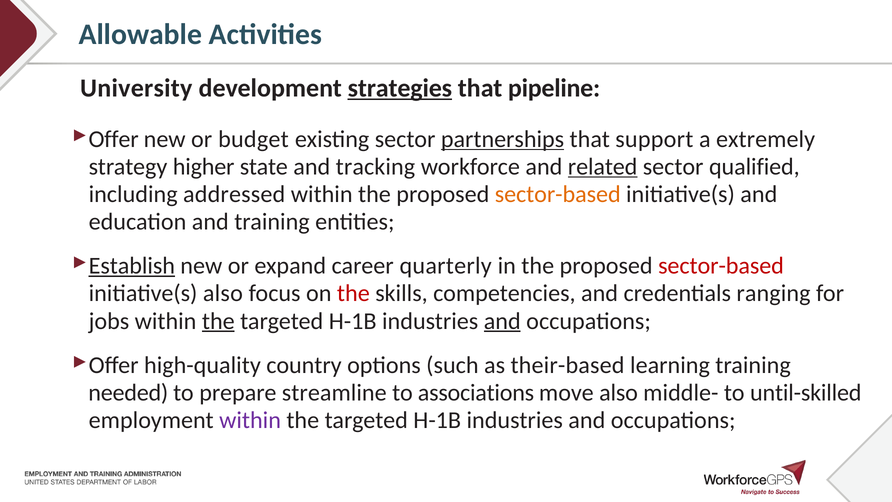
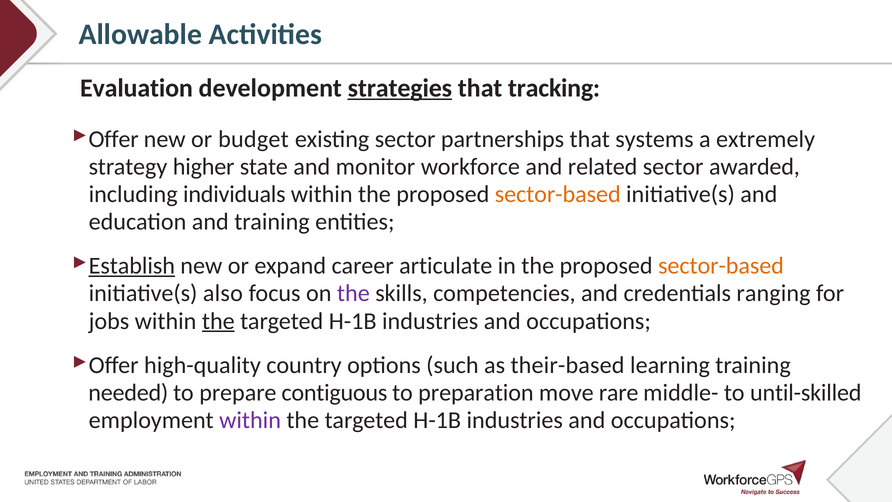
University: University -> Evaluation (136, 88)
pipeline: pipeline -> tracking (554, 88)
partnerships underline: present -> none (503, 139)
support: support -> systems (654, 139)
tracking: tracking -> monitor (375, 167)
related underline: present -> none (603, 167)
qualified: qualified -> awarded (754, 167)
addressed: addressed -> individuals (234, 194)
quarterly: quarterly -> articulate (446, 266)
sector-based colour: red -> orange (721, 266)
the colour: red -> purple (353, 293)
and underline: present -> none (502, 321)
streamline: streamline -> contiguous (334, 393)
associations: associations -> preparation (476, 393)
move also: also -> rare (619, 393)
